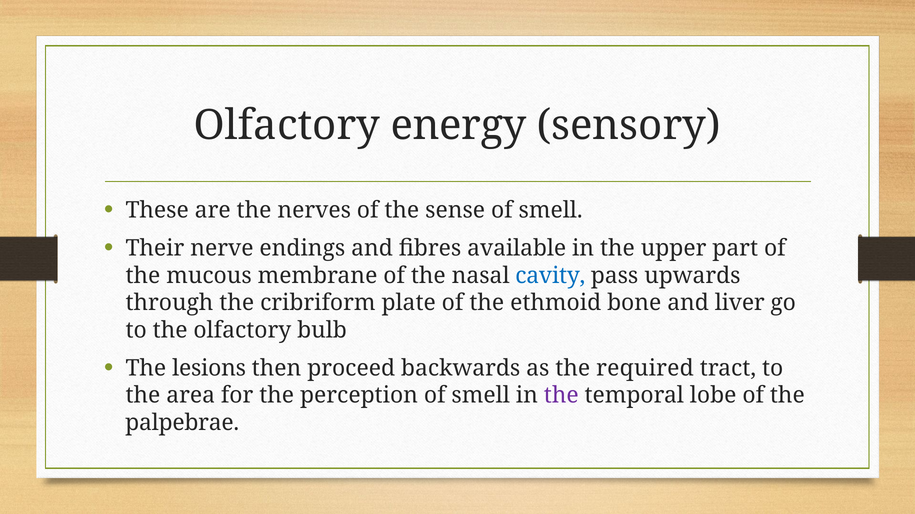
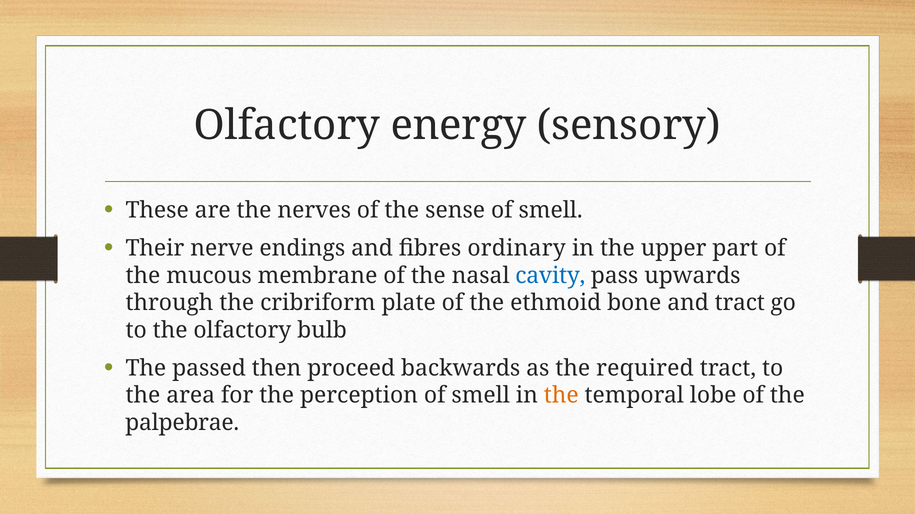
available: available -> ordinary (517, 248)
and liver: liver -> tract (740, 303)
lesions: lesions -> passed (209, 369)
the colour: purple -> orange (561, 396)
